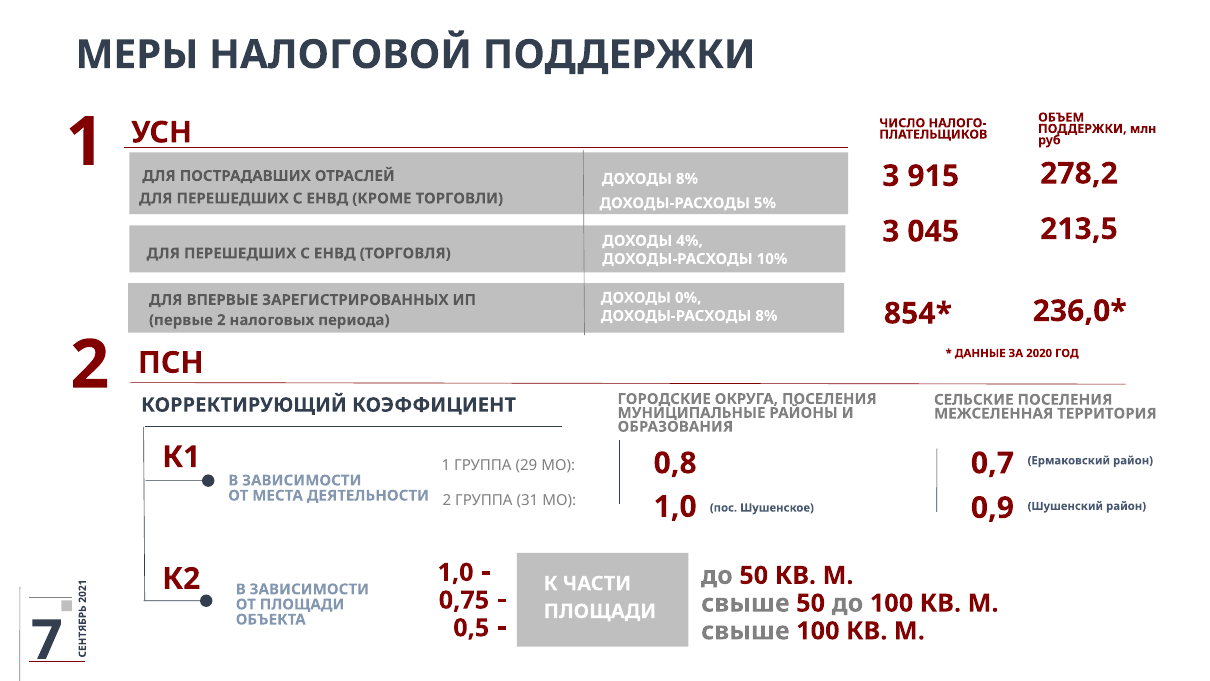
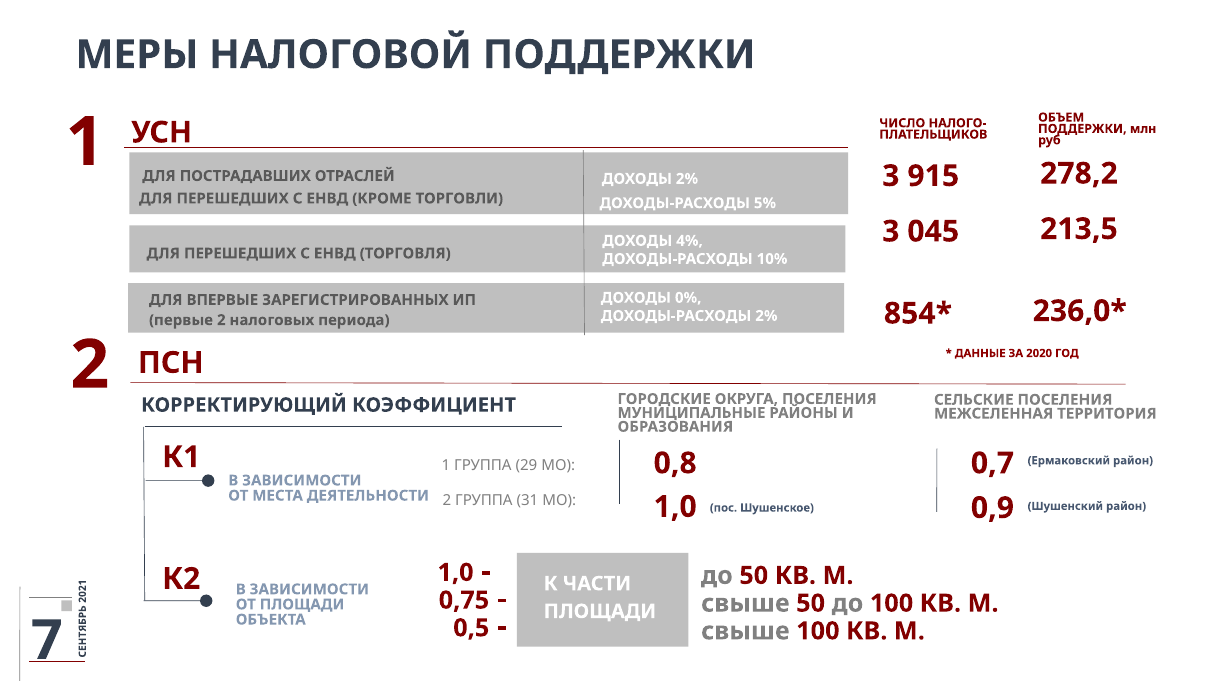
ДОХОДЫ 8%: 8% -> 2% (687, 179)
ДОХОДЫ-РАСХОДЫ 8%: 8% -> 2% (766, 316)
